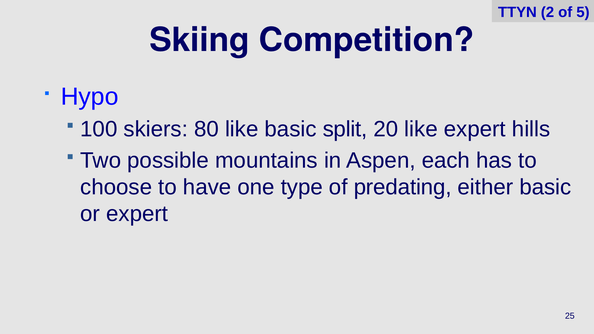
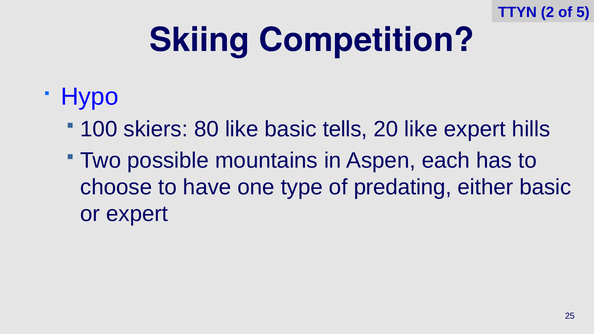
split: split -> tells (345, 129)
